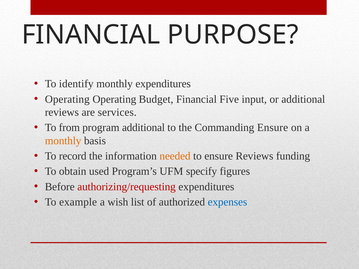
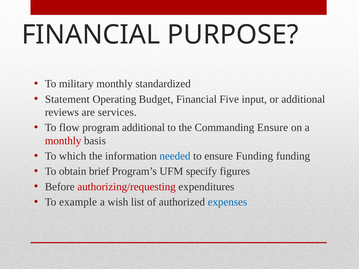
identify: identify -> military (76, 84)
monthly expenditures: expenditures -> standardized (163, 84)
Operating: Operating -> Statement (67, 99)
from: from -> flow (69, 128)
monthly colour: orange -> red (63, 141)
record: record -> which (73, 156)
needed colour: orange -> blue (175, 156)
ensure Reviews: Reviews -> Funding (254, 156)
used: used -> brief (99, 172)
